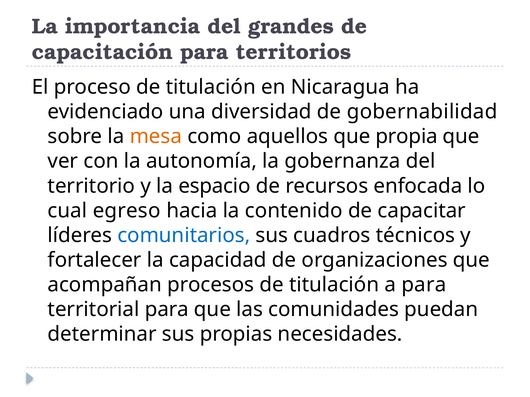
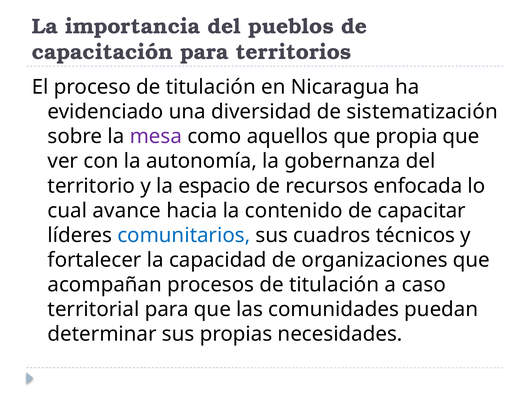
grandes: grandes -> pueblos (291, 27)
gobernabilidad: gobernabilidad -> sistematización (422, 112)
mesa colour: orange -> purple (156, 137)
egreso: egreso -> avance (127, 211)
a para: para -> caso (424, 285)
